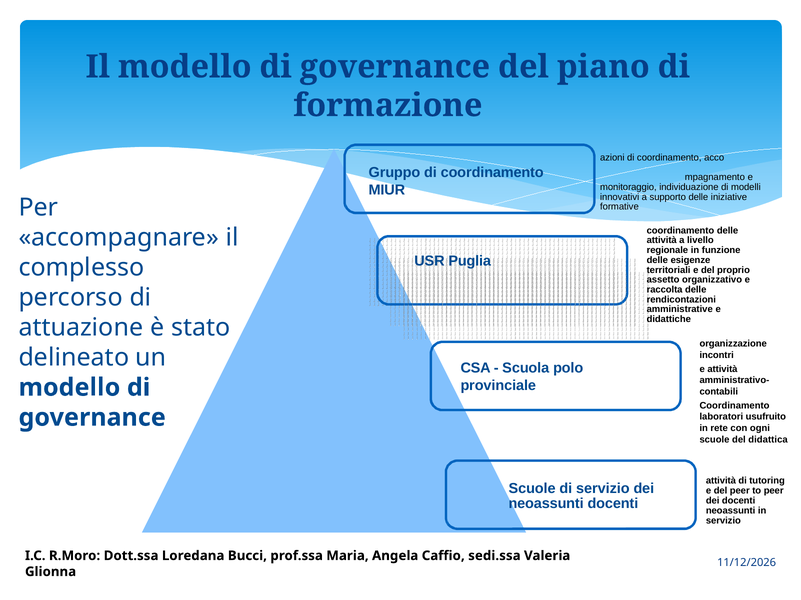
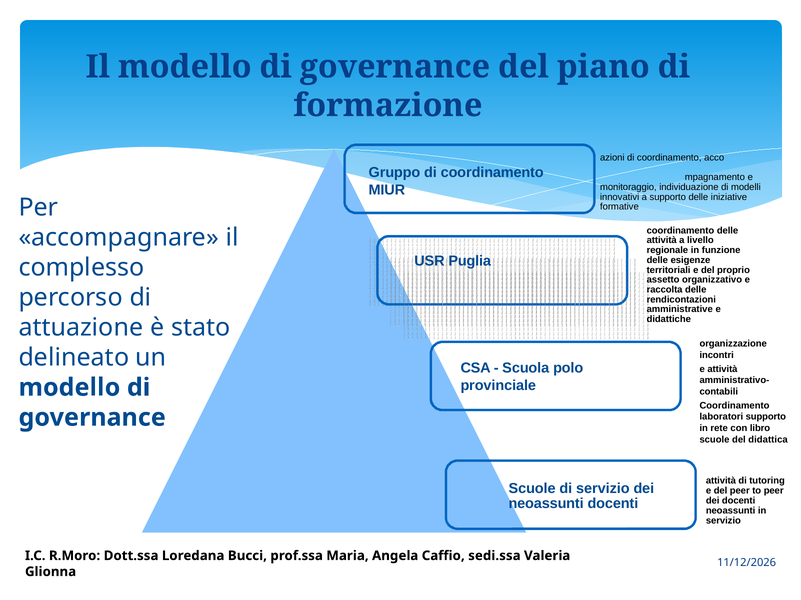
laboratori usufruito: usufruito -> supporto (766, 417)
ogni: ogni -> libro (760, 429)
